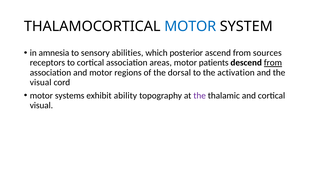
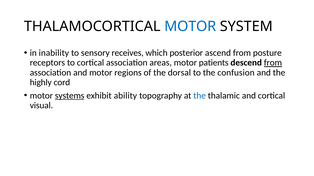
amnesia: amnesia -> inability (54, 53)
abilities: abilities -> receives (128, 53)
sources: sources -> posture (267, 53)
activation: activation -> confusion (236, 73)
visual: visual -> highly (41, 83)
systems underline: none -> present (70, 96)
the colour: purple -> blue (200, 96)
